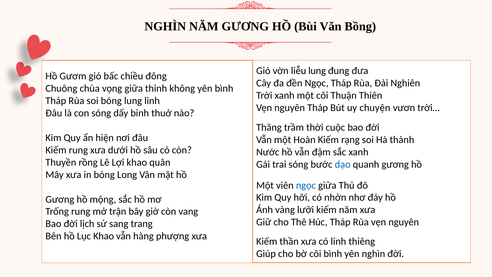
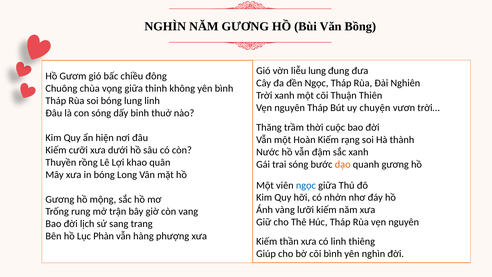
Kiếm rung: rung -> cưỡi (78, 150)
dạo colour: blue -> orange (343, 164)
Lục Khao: Khao -> Phàn (104, 236)
